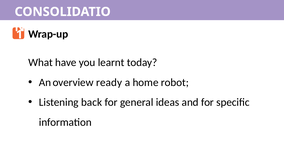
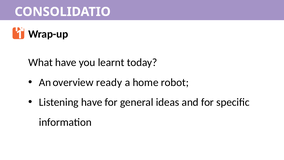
Listening back: back -> have (92, 102)
